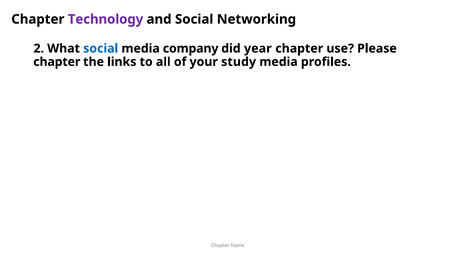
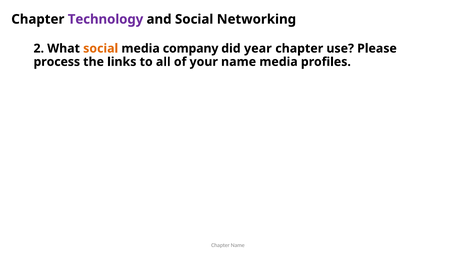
social colour: blue -> orange (101, 48)
chapter: chapter -> process (57, 62)
your study: study -> name (239, 62)
